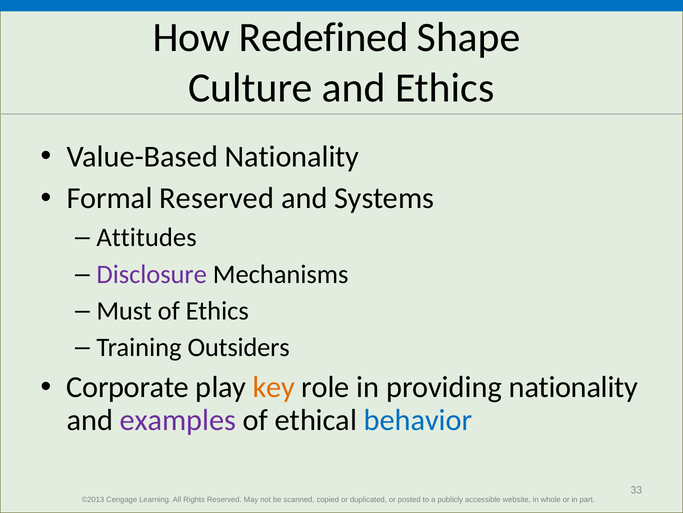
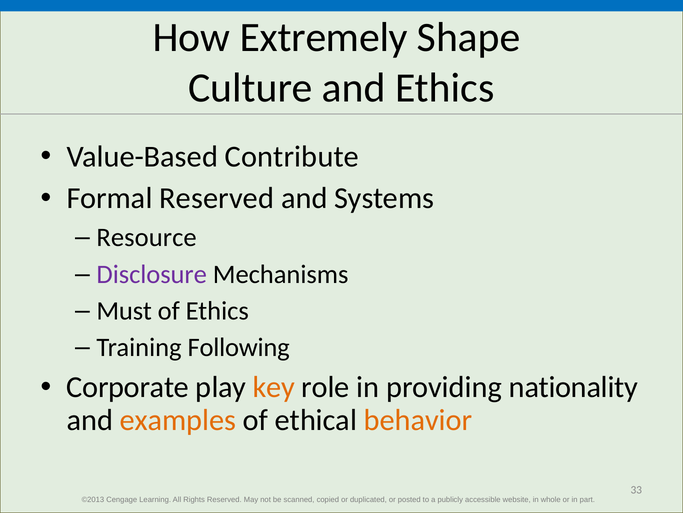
Redefined: Redefined -> Extremely (324, 38)
Value-Based Nationality: Nationality -> Contribute (292, 156)
Attitudes: Attitudes -> Resource (147, 237)
Outsiders: Outsiders -> Following (239, 347)
examples colour: purple -> orange (178, 419)
behavior colour: blue -> orange (418, 419)
